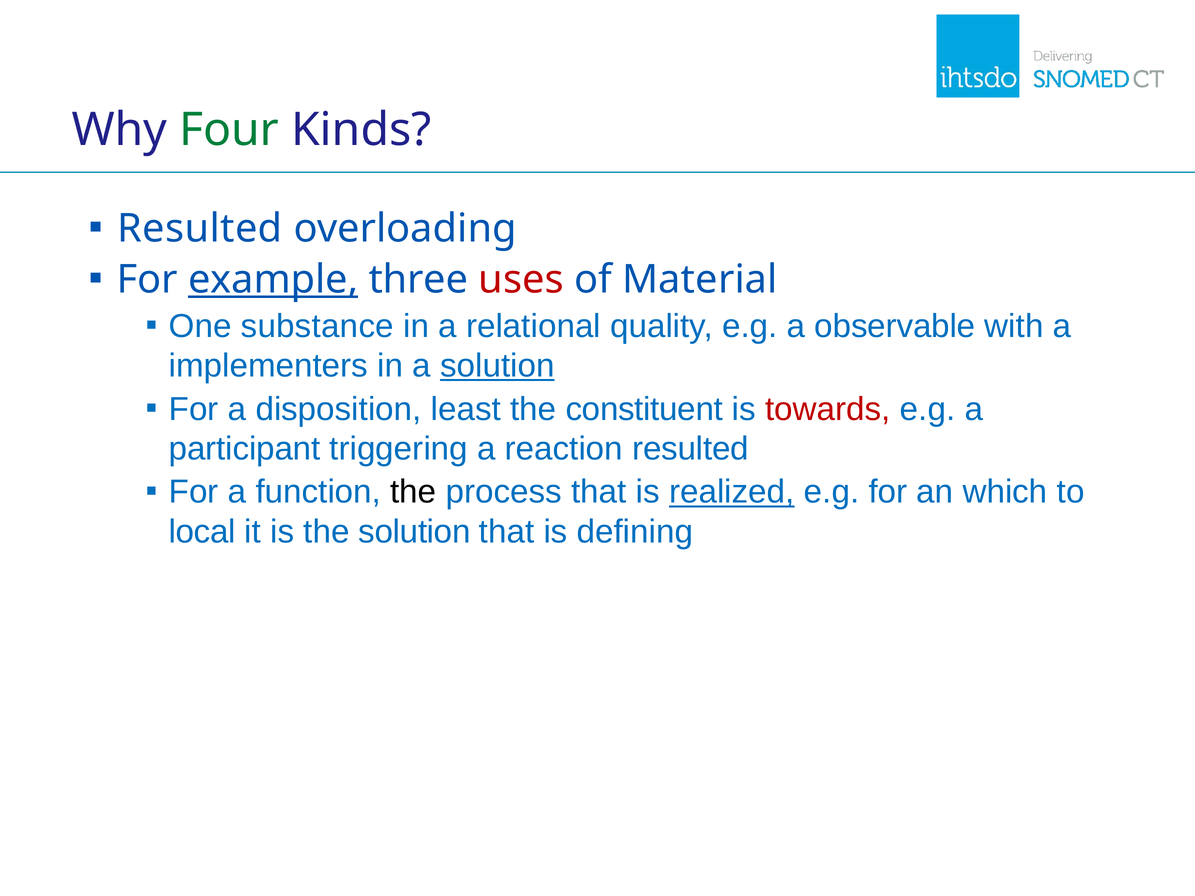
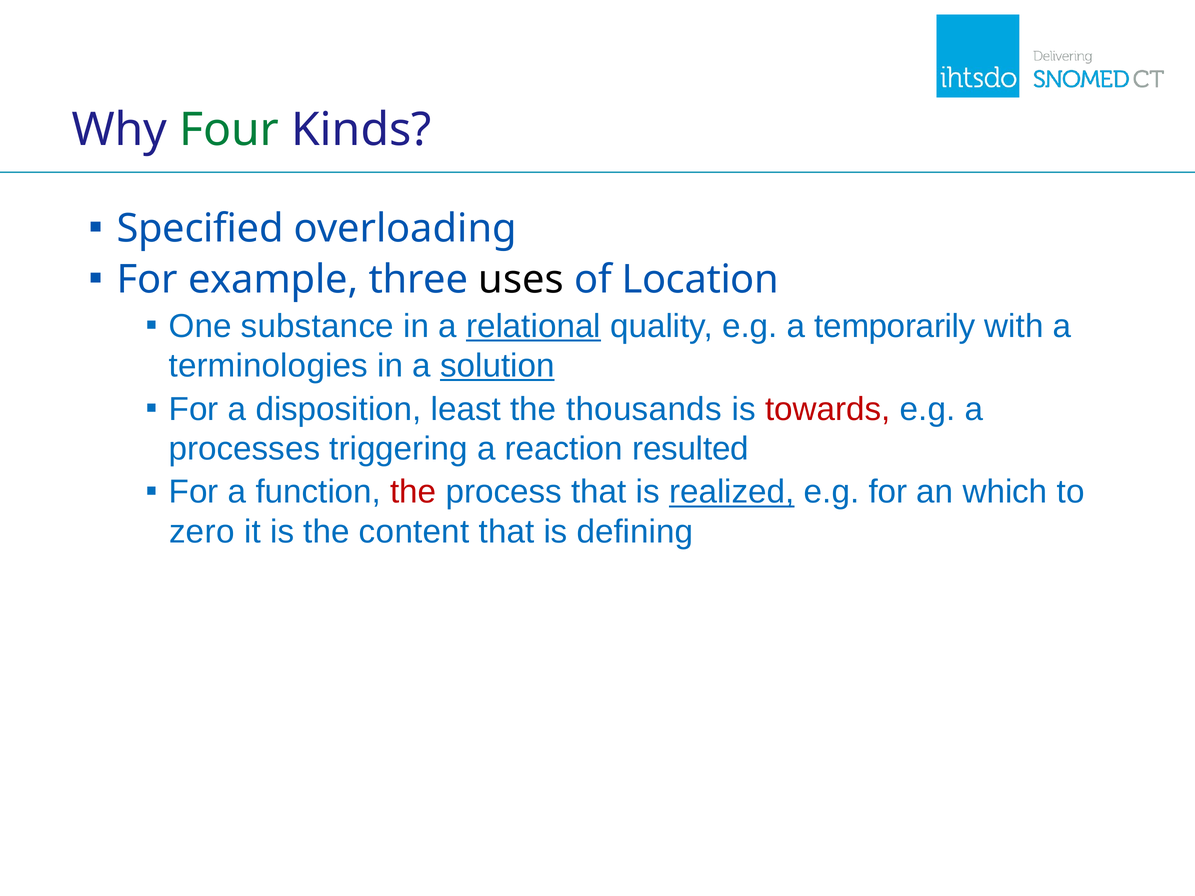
Resulted: Resulted -> Specified (200, 228)
example underline: present -> none (273, 280)
uses colour: red -> black (521, 280)
Material: Material -> Location (700, 280)
relational underline: none -> present (533, 326)
observable: observable -> temporarily (895, 326)
implementers: implementers -> terminologies (268, 366)
constituent: constituent -> thousands (644, 409)
participant: participant -> processes (244, 449)
the colour: black -> red (413, 492)
local: local -> zero (202, 532)
the solution: solution -> content (414, 532)
